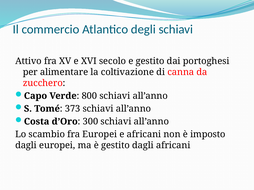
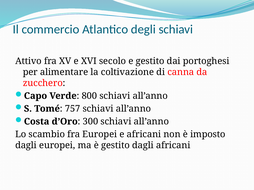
373: 373 -> 757 (73, 109)
